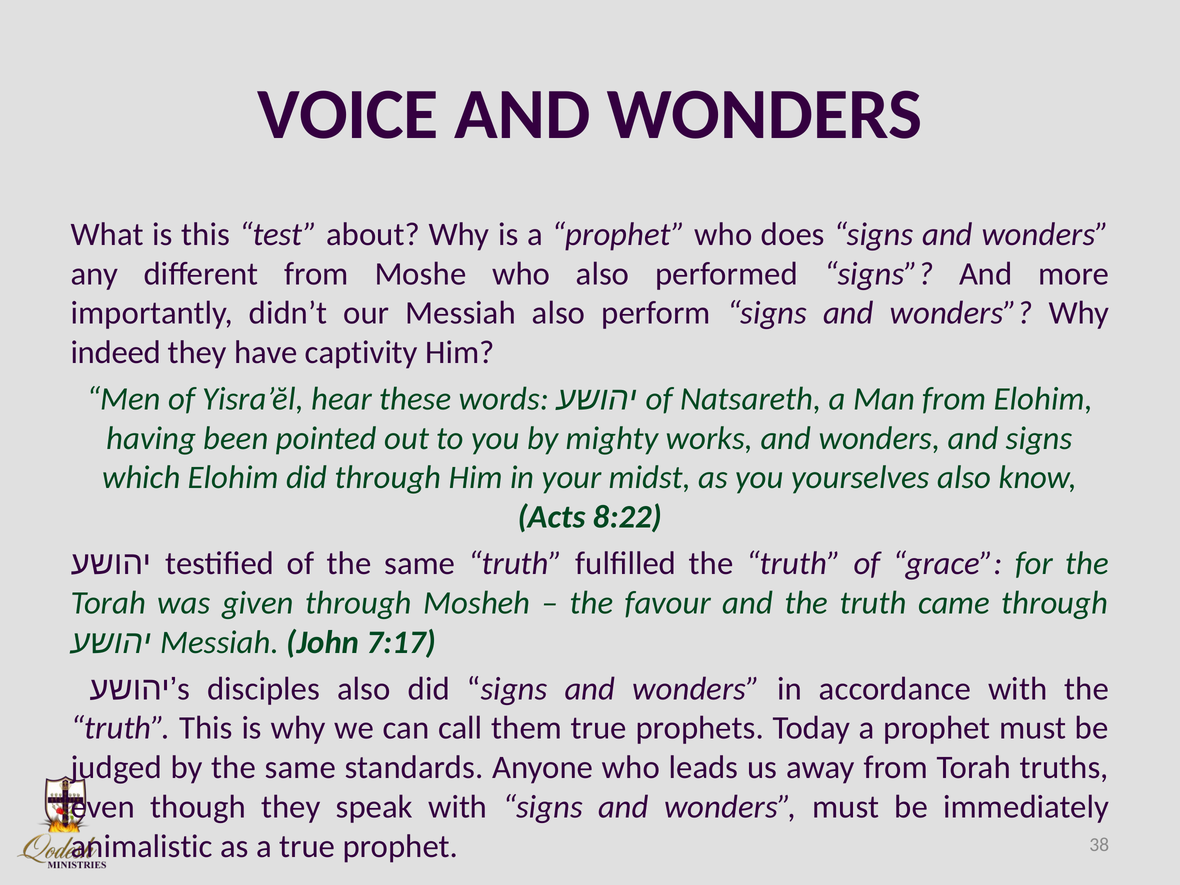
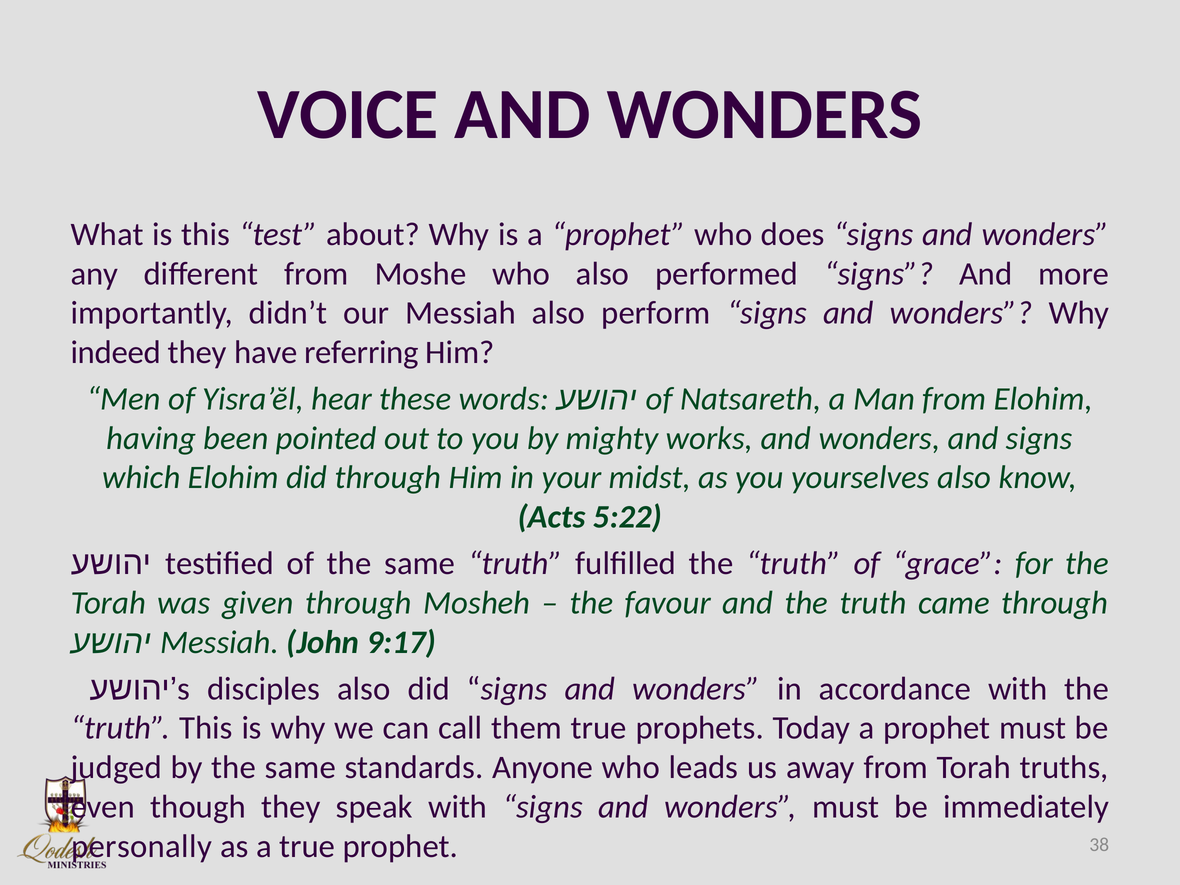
captivity: captivity -> referring (361, 352)
8:22: 8:22 -> 5:22 (627, 517)
7:17: 7:17 -> 9:17 (401, 642)
animalistic: animalistic -> personally (142, 846)
